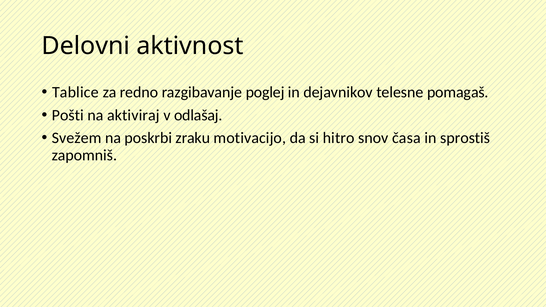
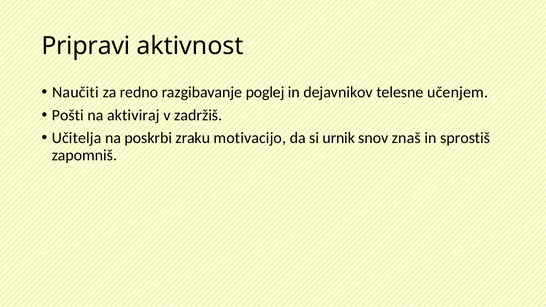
Delovni: Delovni -> Pripravi (86, 46)
Tablice: Tablice -> Naučiti (75, 92)
pomagaš: pomagaš -> učenjem (458, 92)
odlašaj: odlašaj -> zadržiš (198, 115)
Svežem: Svežem -> Učitelja (77, 138)
hitro: hitro -> urnik (339, 138)
časa: časa -> znaš (406, 138)
